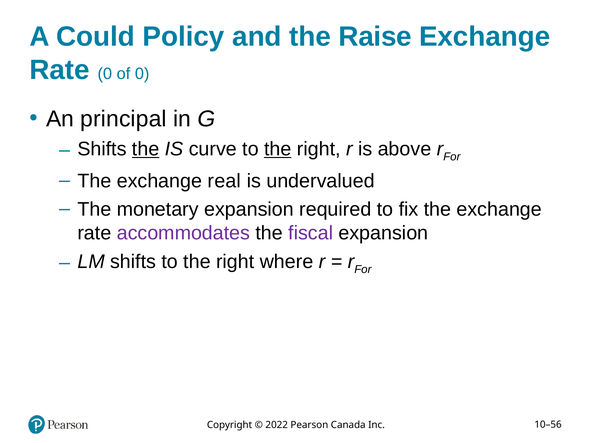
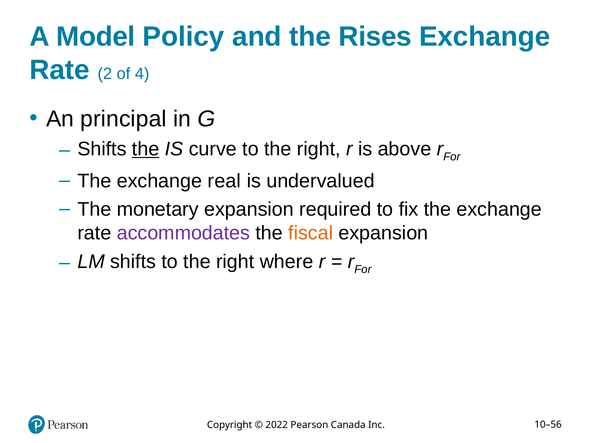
Could: Could -> Model (96, 36)
Raise: Raise -> Rises (375, 36)
Rate 0: 0 -> 2 (105, 74)
of 0: 0 -> 4 (142, 74)
the underline: present -> none (278, 149)
fiscal colour: purple -> orange (311, 233)
